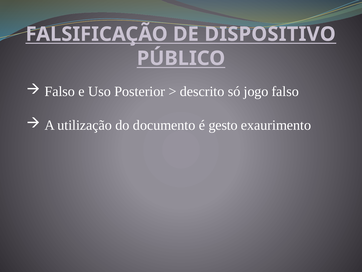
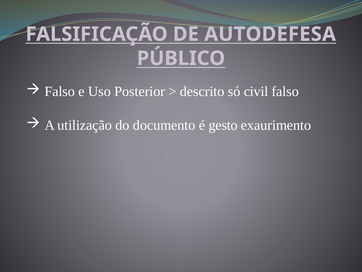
DISPOSITIVO: DISPOSITIVO -> AUTODEFESA (270, 34)
jogo: jogo -> civil (256, 91)
